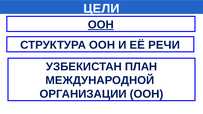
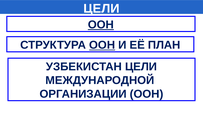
ООН underline: none -> present (102, 45)
РЕЧИ: РЕЧИ -> ПЛАН (164, 45)
УЗБЕКИСТАН ПЛАН: ПЛАН -> ЦЕЛИ (141, 67)
